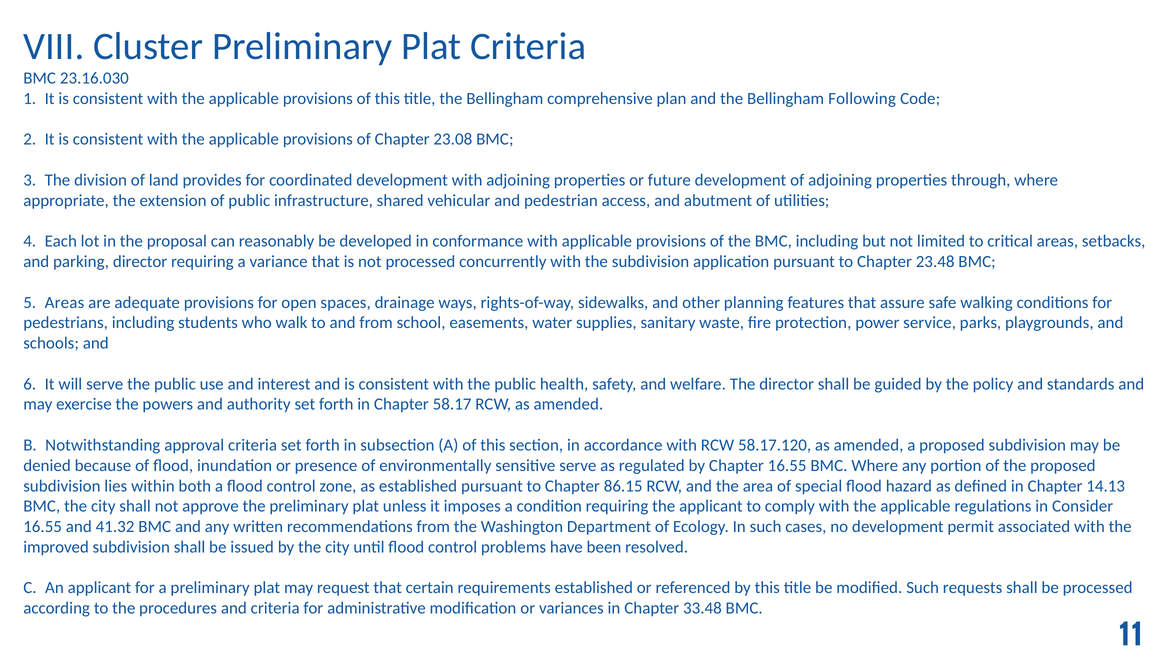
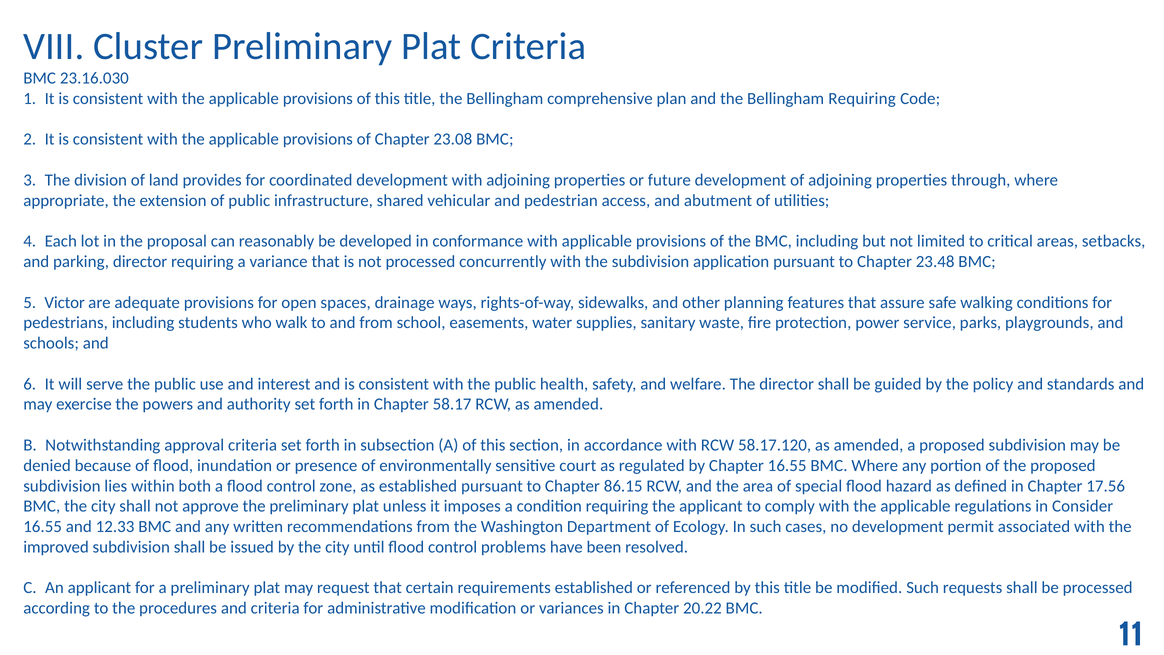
Bellingham Following: Following -> Requiring (862, 99)
5 Areas: Areas -> Victor (65, 302)
sensitive serve: serve -> court (578, 465)
14.13: 14.13 -> 17.56 (1106, 486)
41.32: 41.32 -> 12.33 (115, 527)
33.48: 33.48 -> 20.22 (702, 608)
